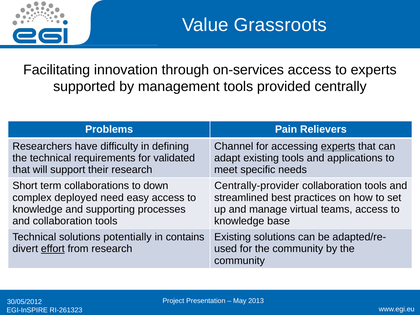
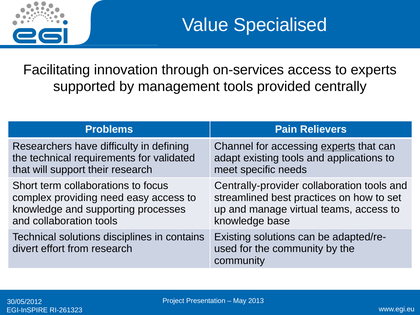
Grassroots: Grassroots -> Specialised (280, 25)
down: down -> focus (156, 186)
deployed: deployed -> providing (76, 198)
potentially: potentially -> disciplines (128, 237)
effort underline: present -> none (53, 249)
